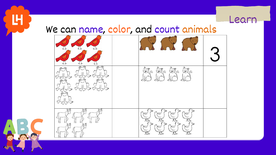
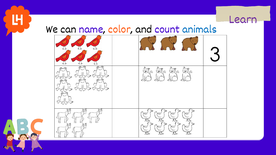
animals colour: orange -> blue (200, 29)
